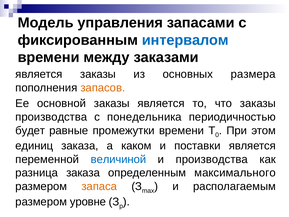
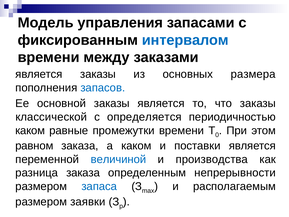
запасов colour: orange -> blue (103, 88)
производства: производства -> классической (51, 117)
понедельника: понедельника -> определяется (144, 117)
будет: будет -> каком (30, 130)
единиц: единиц -> равном (34, 146)
максимального: максимального -> непрерывности (235, 173)
запаса colour: orange -> blue (99, 186)
уровне: уровне -> заявки (88, 202)
